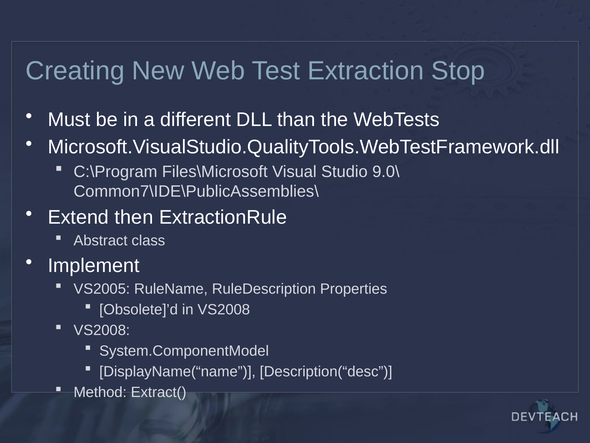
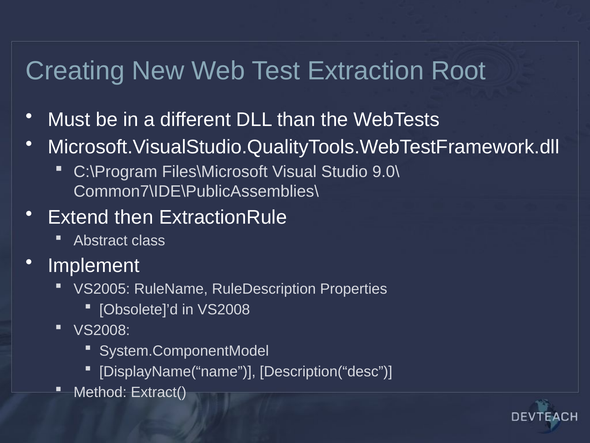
Stop: Stop -> Root (458, 71)
